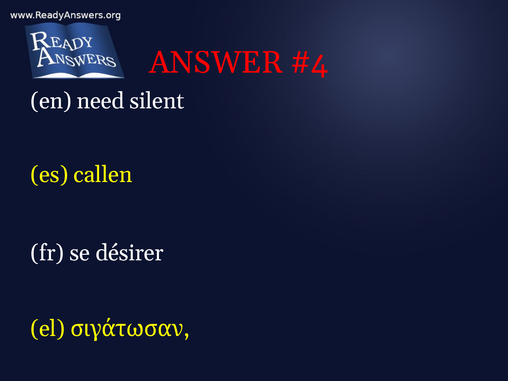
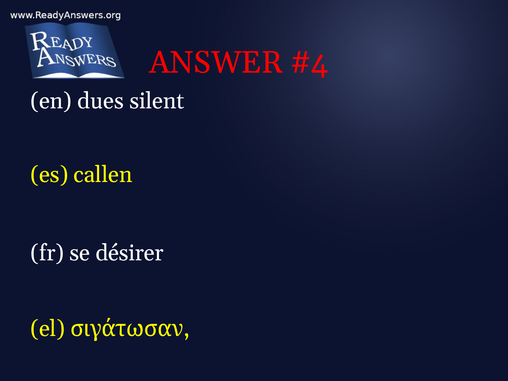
need: need -> dues (101, 101)
